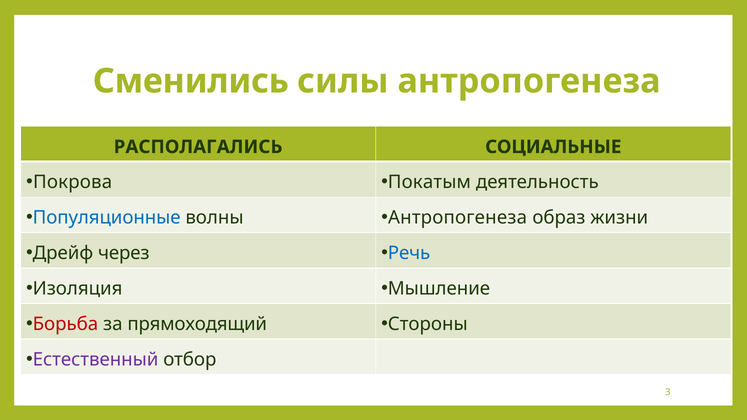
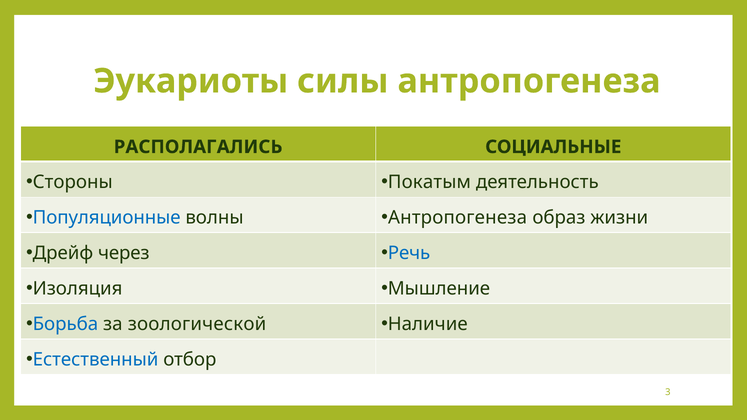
Сменились: Сменились -> Эукариоты (191, 81)
Покрова: Покрова -> Стороны (73, 182)
Борьба colour: red -> blue (65, 324)
прямоходящий: прямоходящий -> зоологической (197, 324)
Стороны: Стороны -> Наличие (428, 324)
Естественный colour: purple -> blue (96, 360)
